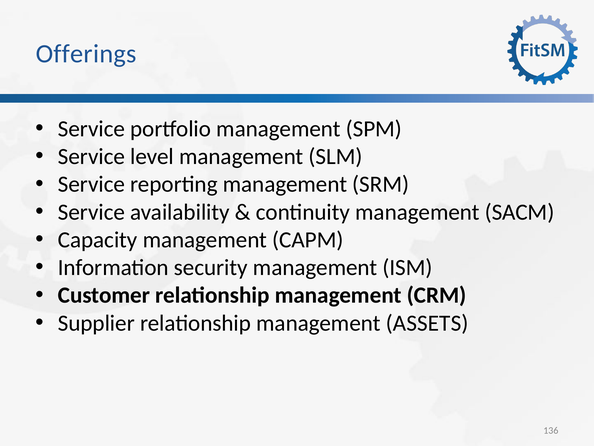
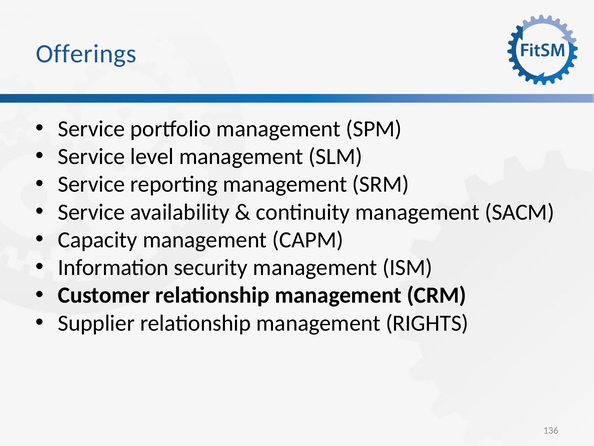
ASSETS: ASSETS -> RIGHTS (427, 323)
